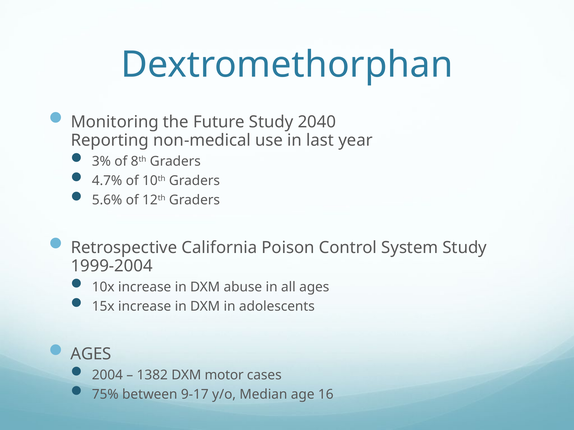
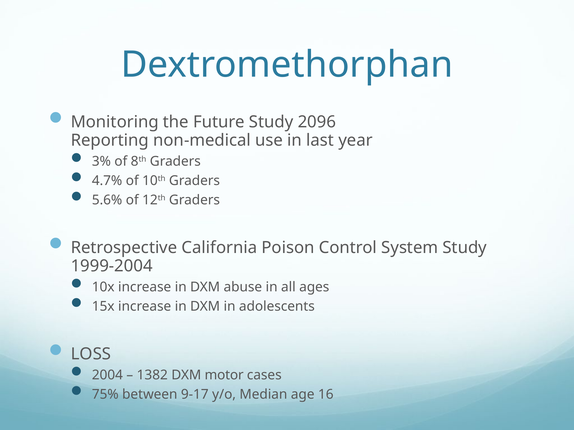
2040: 2040 -> 2096 (317, 122)
AGES: AGES -> LOSS (91, 355)
